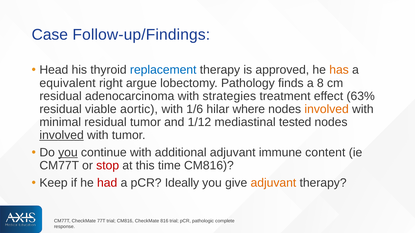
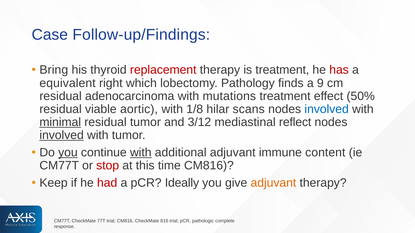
Head: Head -> Bring (54, 70)
replacement colour: blue -> red (163, 70)
is approved: approved -> treatment (282, 70)
has colour: orange -> red (339, 70)
argue: argue -> which (141, 83)
8: 8 -> 9 (320, 83)
strategies: strategies -> mutations (229, 96)
63%: 63% -> 50% (361, 96)
1/6: 1/6 -> 1/8 (195, 109)
where: where -> scans (249, 109)
involved colour: orange -> blue (327, 109)
minimal underline: none -> present (60, 122)
1/12: 1/12 -> 3/12 (199, 122)
tested: tested -> reflect (295, 122)
with underline: none -> present (141, 153)
